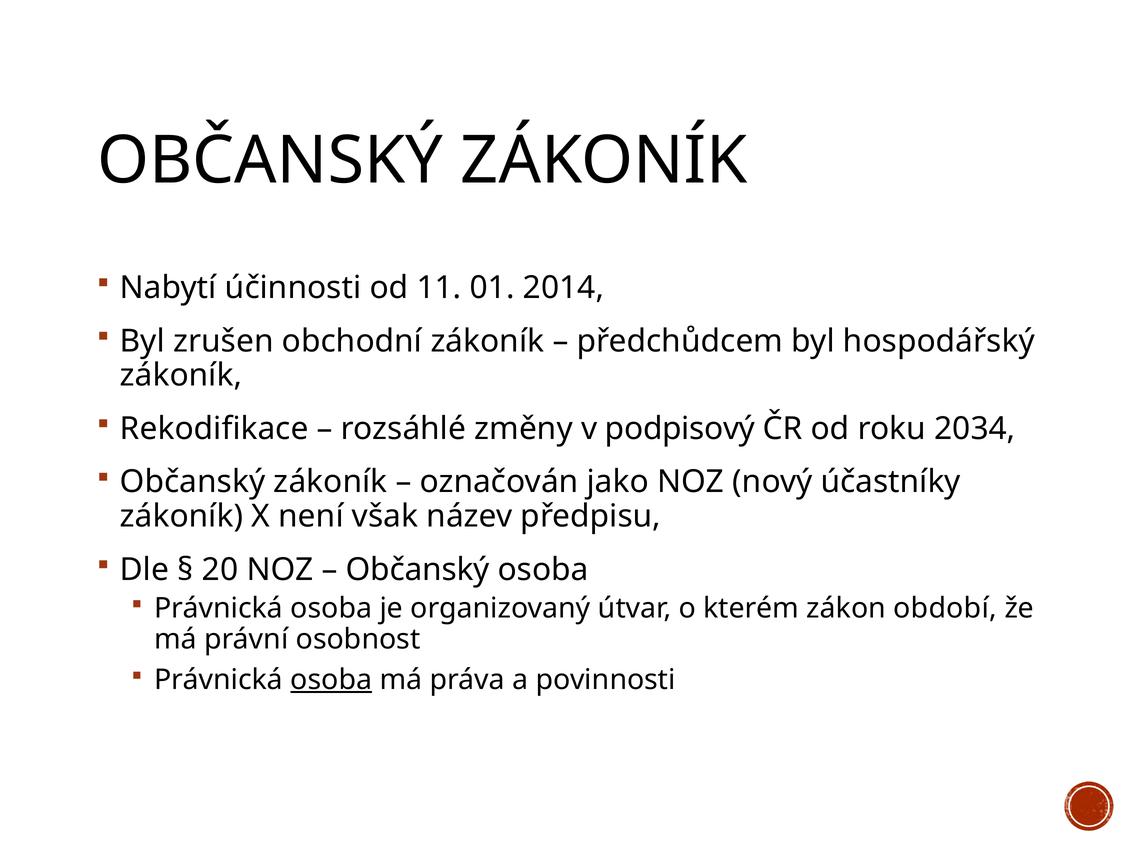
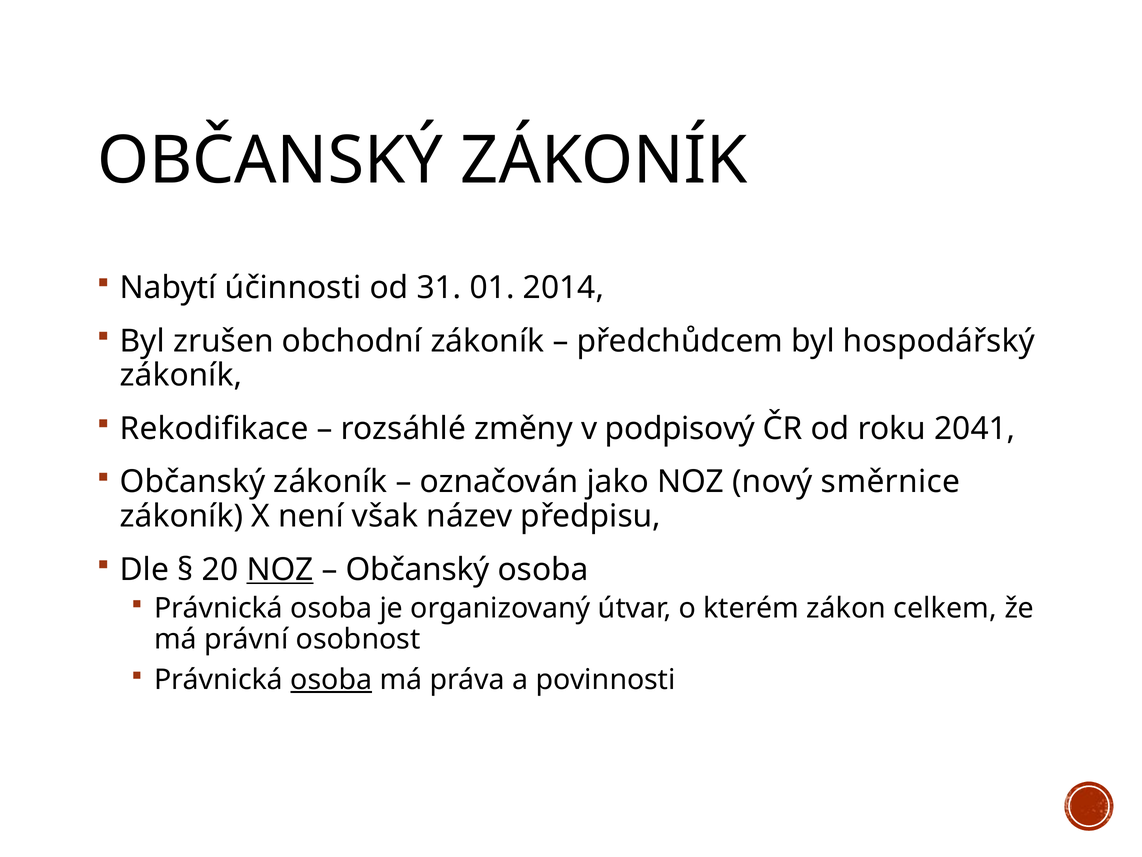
11: 11 -> 31 (439, 288)
2034: 2034 -> 2041 (975, 428)
účastníky: účastníky -> směrnice (891, 482)
NOZ underline: none -> present (280, 569)
období: období -> celkem (945, 608)
